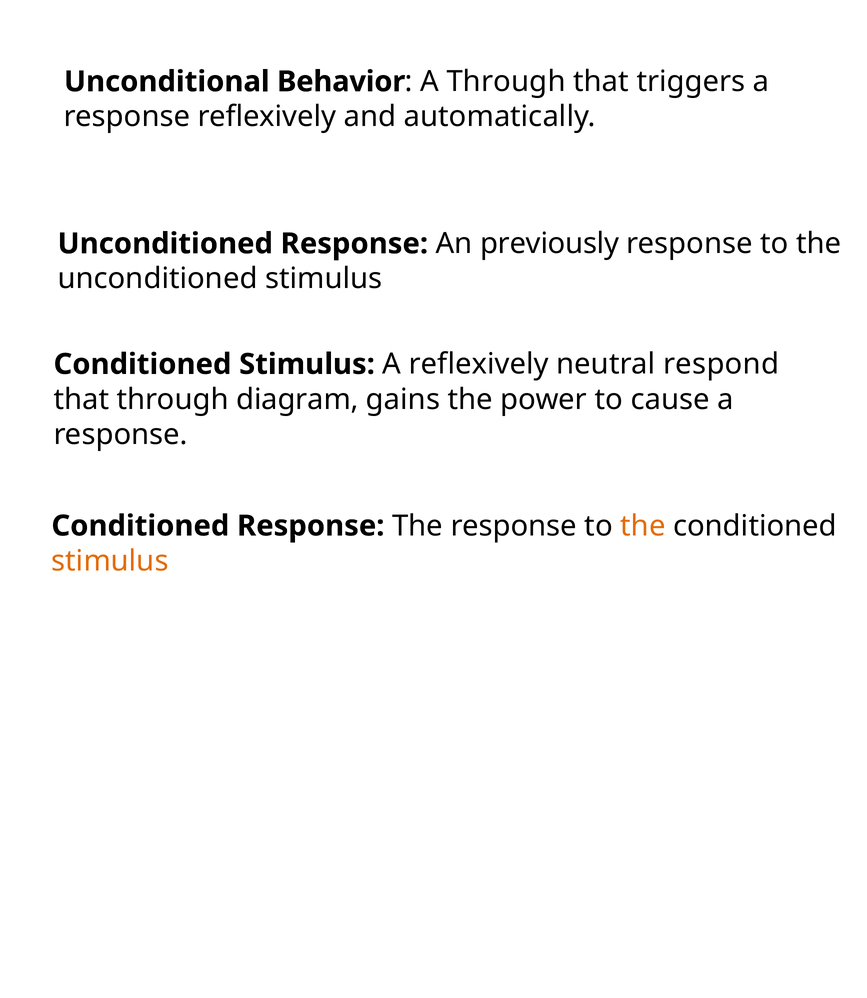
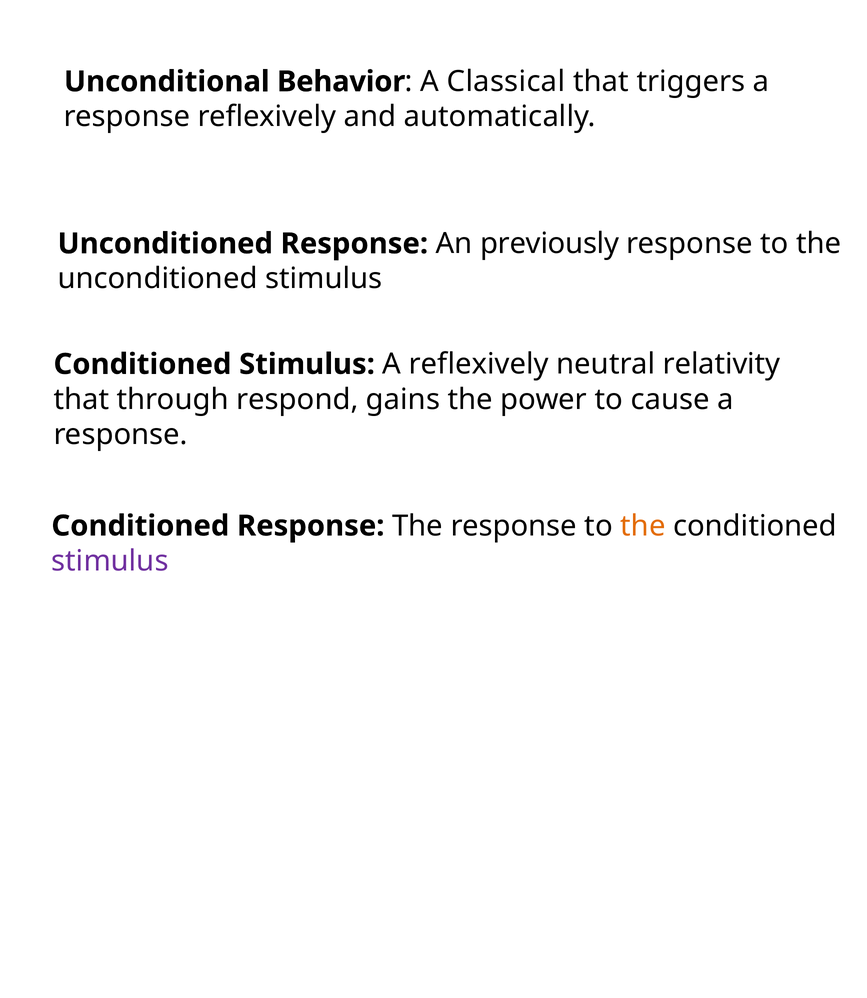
A Through: Through -> Classical (506, 82)
respond: respond -> relativity (721, 364)
diagram: diagram -> respond (297, 399)
stimulus colour: orange -> purple (110, 561)
